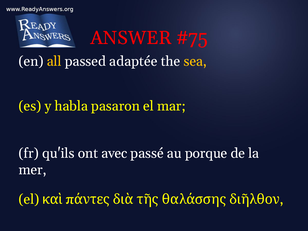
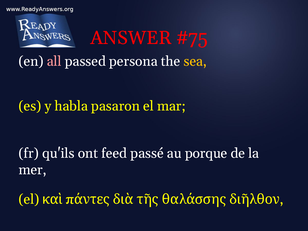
all colour: yellow -> pink (54, 61)
adaptée: adaptée -> persona (133, 61)
avec: avec -> feed (114, 153)
